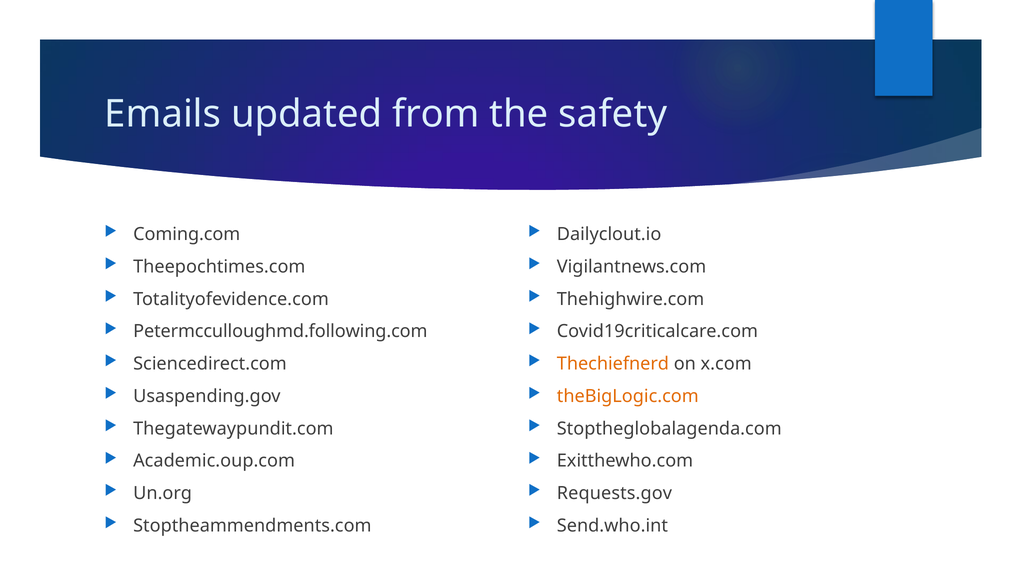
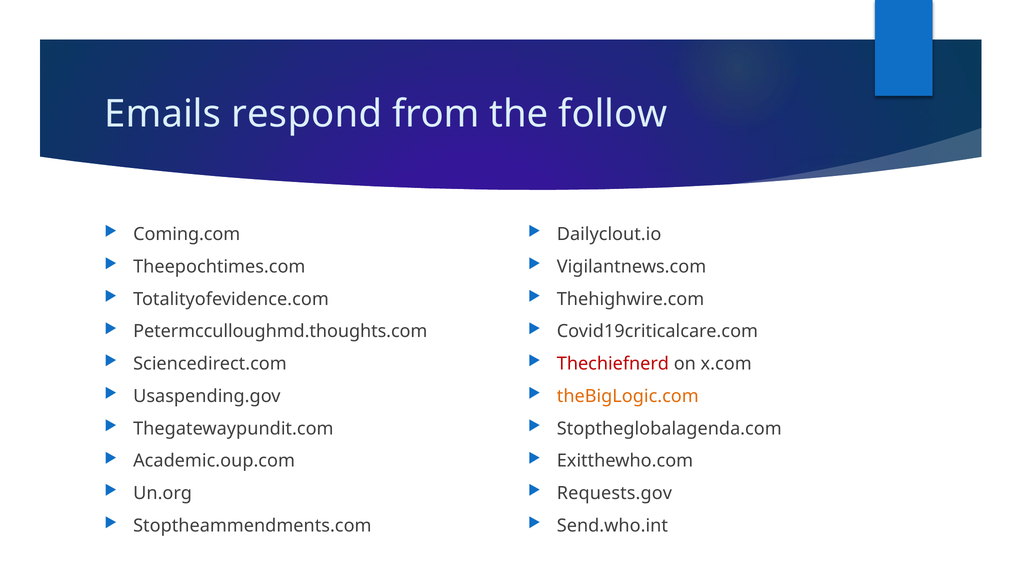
updated: updated -> respond (307, 114)
safety: safety -> follow (613, 114)
Petermcculloughmd.following.com: Petermcculloughmd.following.com -> Petermcculloughmd.thoughts.com (280, 331)
Thechiefnerd colour: orange -> red (613, 364)
